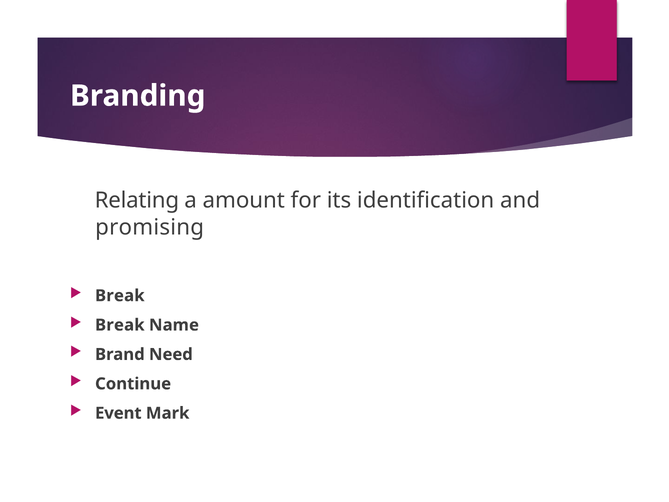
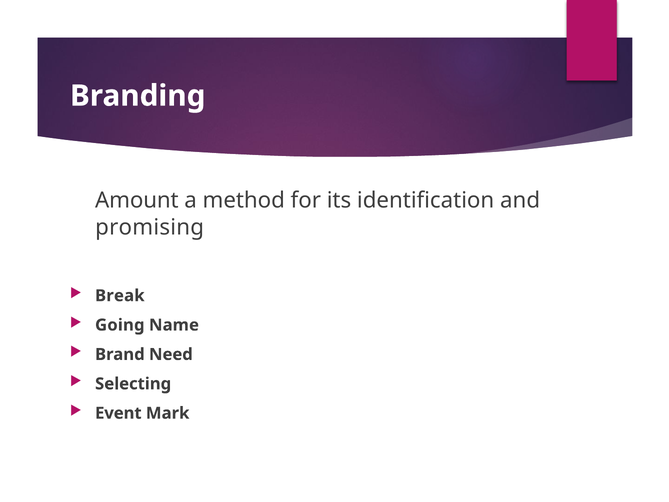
Relating: Relating -> Amount (137, 200)
amount: amount -> method (244, 200)
Break: Break -> Going (120, 325)
Continue: Continue -> Selecting (133, 384)
